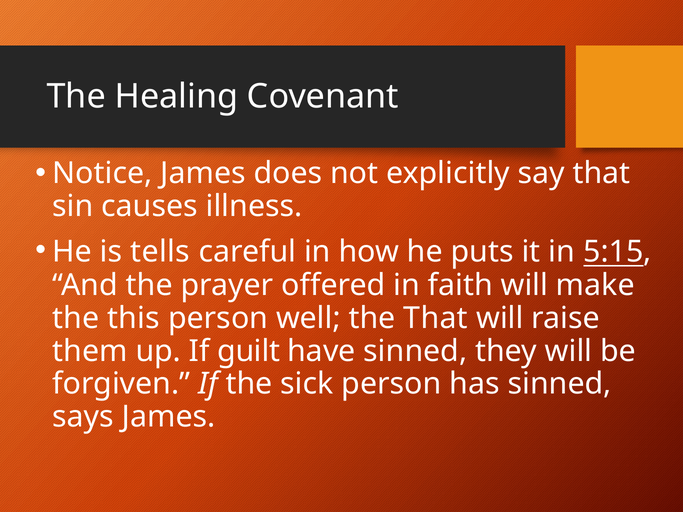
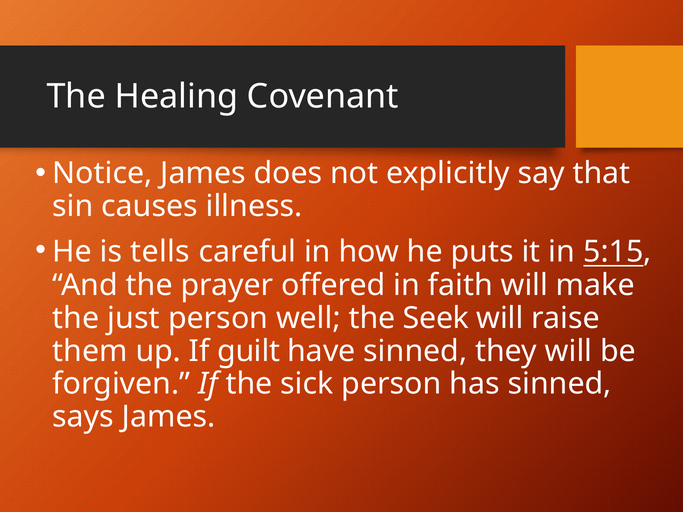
this: this -> just (134, 318)
the That: That -> Seek (436, 318)
